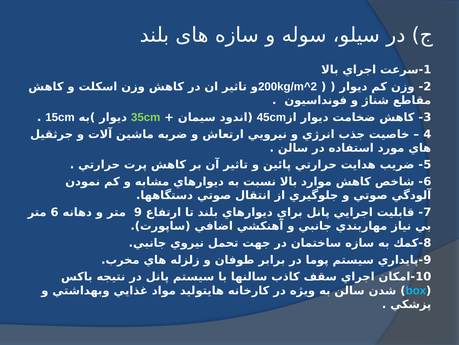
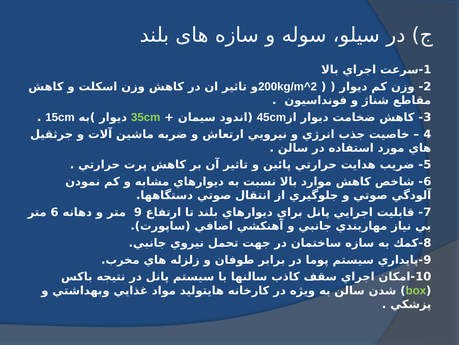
box colour: light blue -> light green (416, 290)
